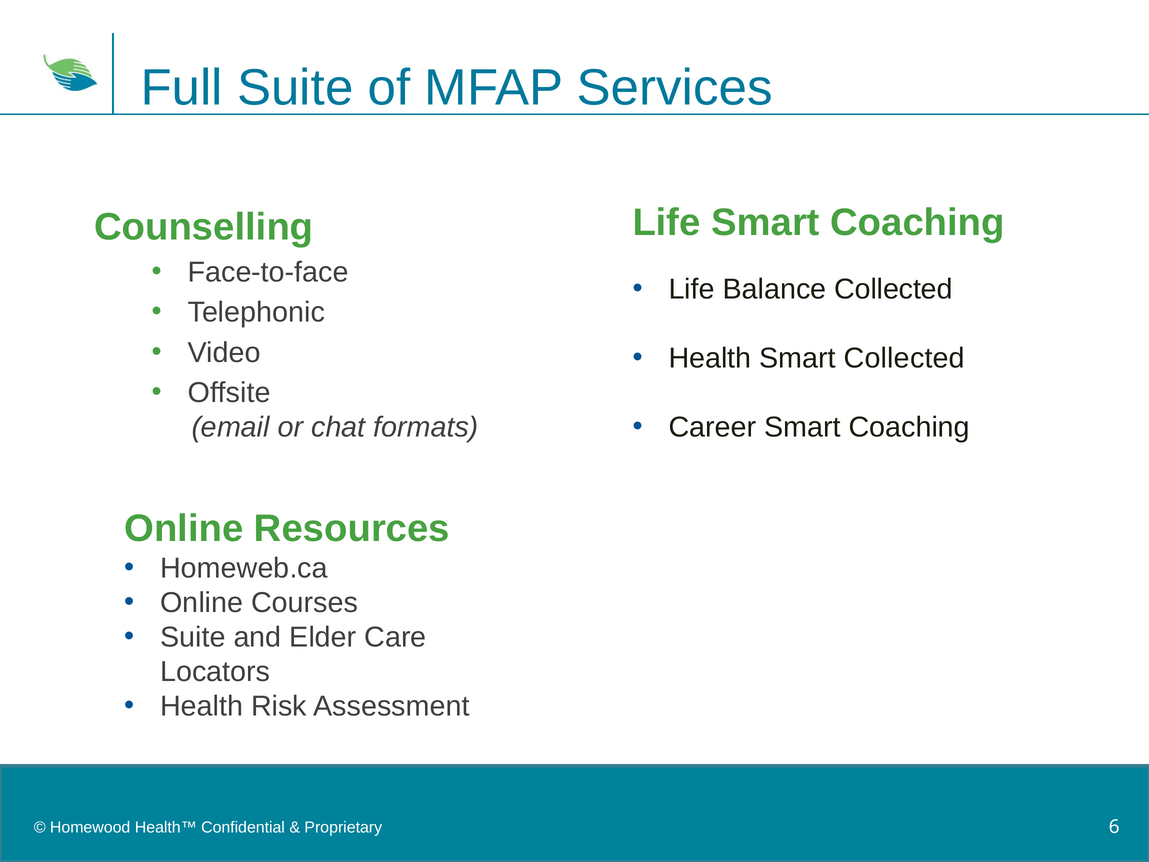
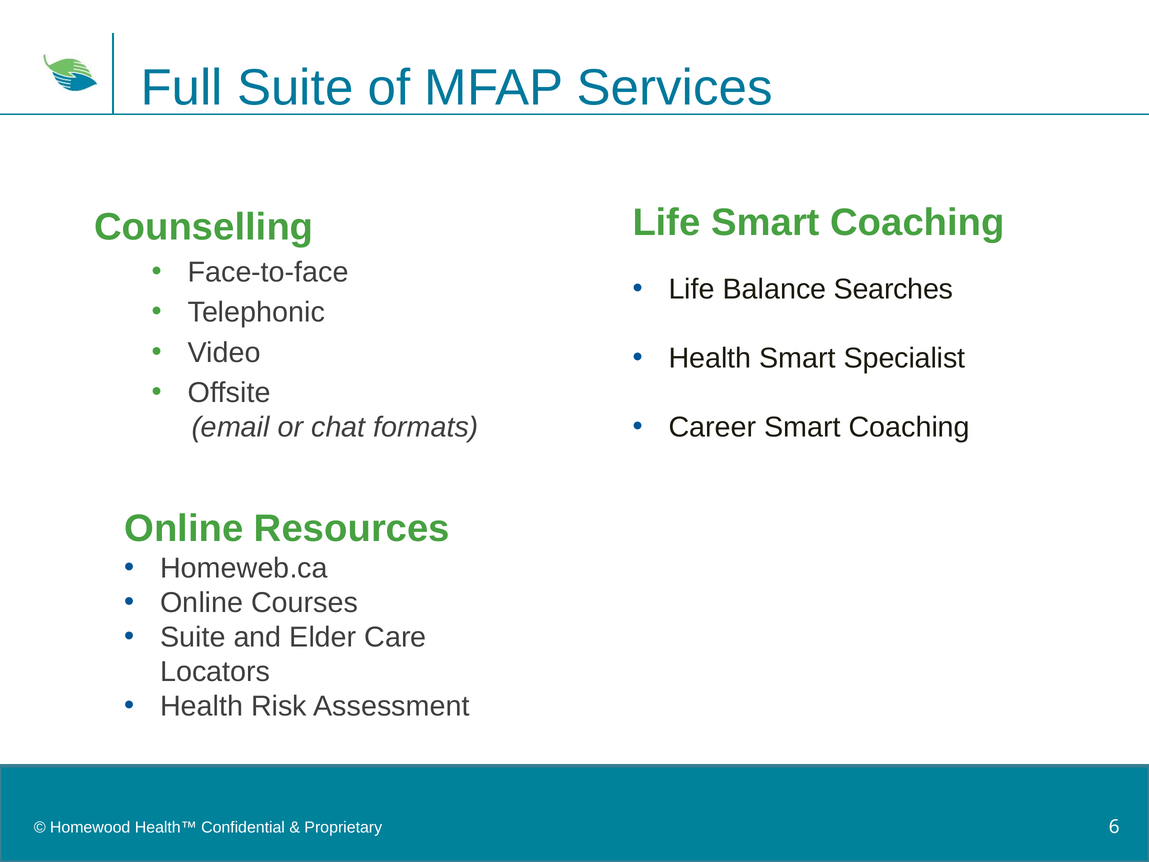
Balance Collected: Collected -> Searches (894, 289)
Smart Collected: Collected -> Specialist (904, 358)
